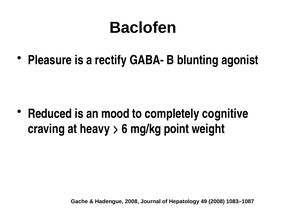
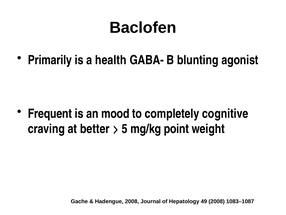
Pleasure: Pleasure -> Primarily (50, 60)
rectify: rectify -> health (111, 60)
Reduced: Reduced -> Frequent (50, 113)
heavy: heavy -> better (95, 129)
6: 6 -> 5 (125, 129)
